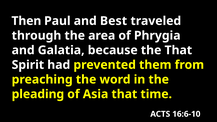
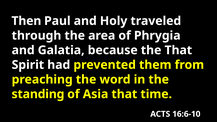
Best: Best -> Holy (114, 21)
pleading: pleading -> standing (38, 94)
